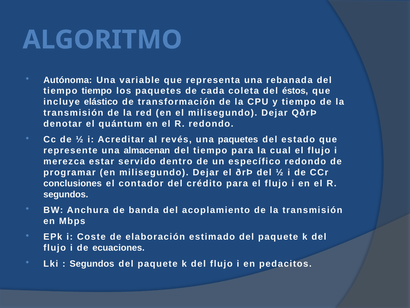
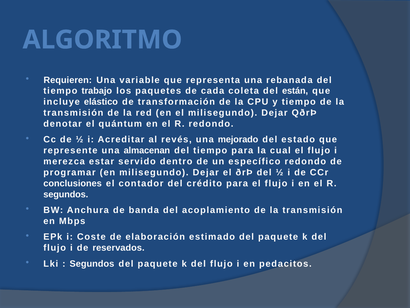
Autónoma: Autónoma -> Requieren (68, 80)
tiempo tiempo: tiempo -> trabajo (97, 91)
éstos: éstos -> están (295, 91)
una paquetes: paquetes -> mejorado (238, 139)
ecuaciones: ecuaciones -> reservados (119, 248)
